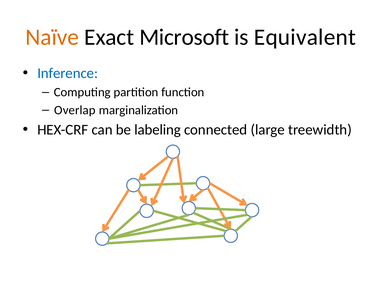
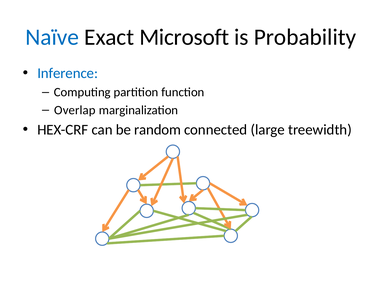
Naïve colour: orange -> blue (52, 37)
Equivalent: Equivalent -> Probability (305, 37)
labeling: labeling -> random (158, 130)
